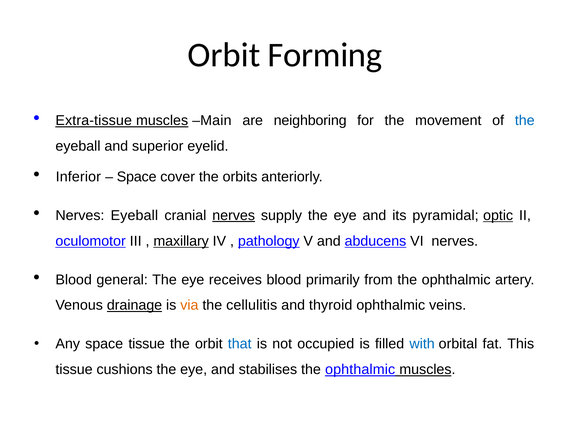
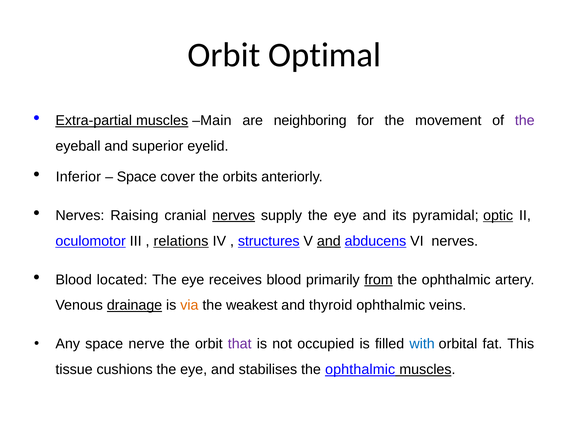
Forming: Forming -> Optimal (325, 55)
Extra-tissue: Extra-tissue -> Extra-partial (94, 120)
the colour: blue -> purple (525, 120)
Nerves Eyeball: Eyeball -> Raising (134, 215)
maxillary: maxillary -> relations (181, 241)
pathology: pathology -> structures (269, 241)
and underline: none -> present (329, 241)
general: general -> located (122, 280)
from underline: none -> present (379, 280)
cellulitis: cellulitis -> weakest (252, 305)
space tissue: tissue -> nerve (147, 344)
that colour: blue -> purple (240, 344)
